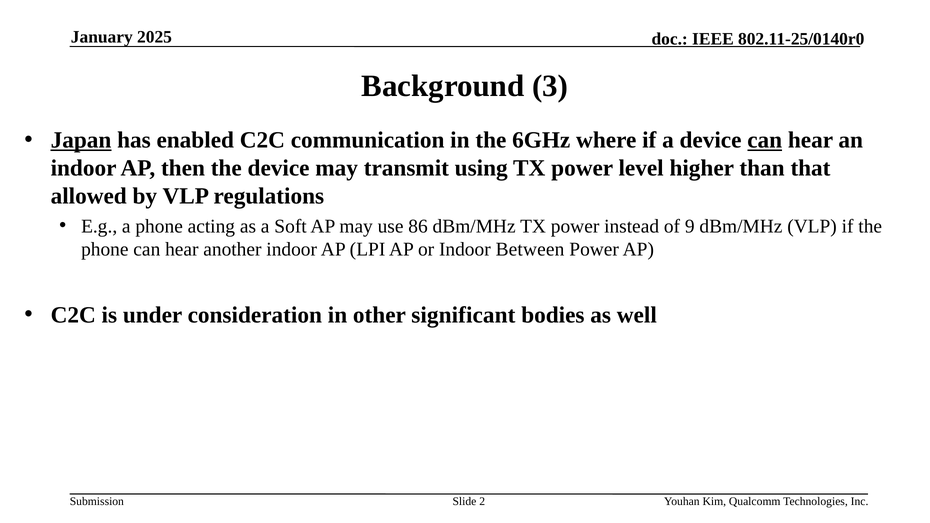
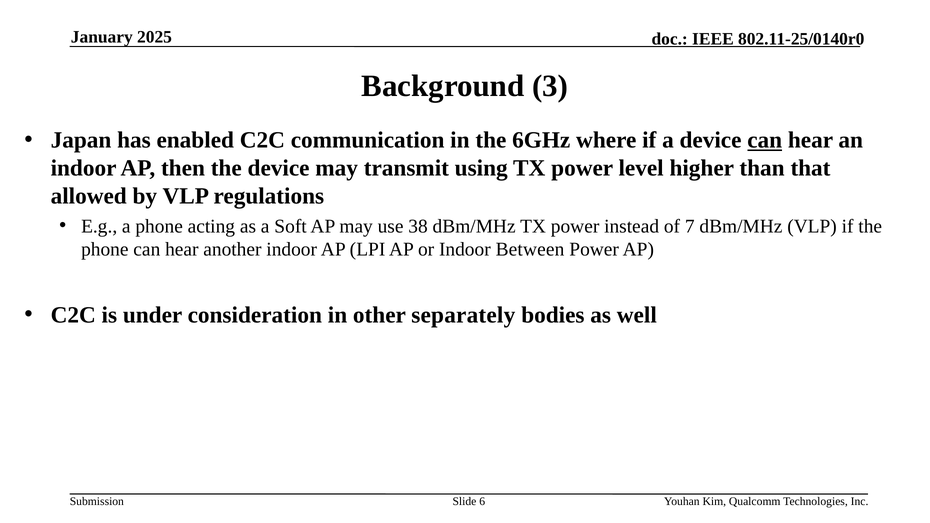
Japan underline: present -> none (81, 140)
86: 86 -> 38 (418, 226)
9: 9 -> 7 (690, 226)
significant: significant -> separately (463, 315)
2: 2 -> 6 (482, 502)
